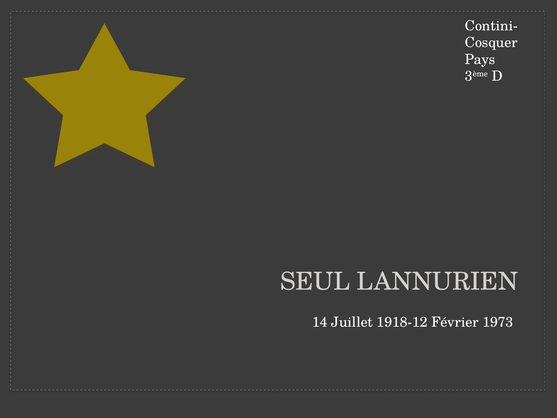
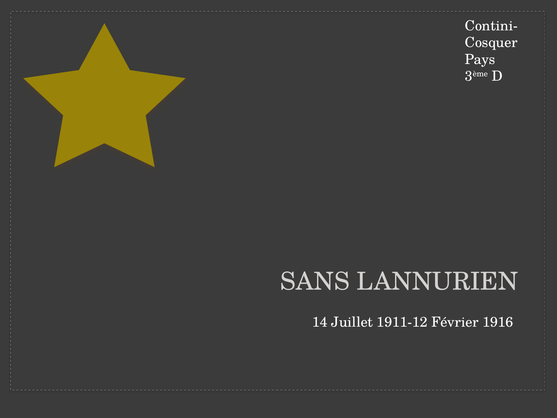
SEUL: SEUL -> SANS (315, 282)
1918-12: 1918-12 -> 1911-12 (402, 322)
1973: 1973 -> 1916 (498, 322)
